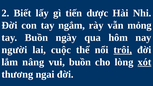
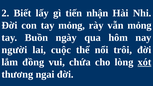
dược: dược -> nhận (97, 13)
tay ngắm: ngắm -> mỏng (72, 25)
trôi underline: present -> none (123, 50)
nâng: nâng -> đồng (33, 62)
vui buồn: buồn -> chứa (80, 62)
